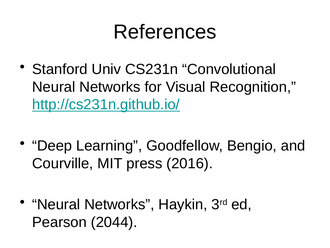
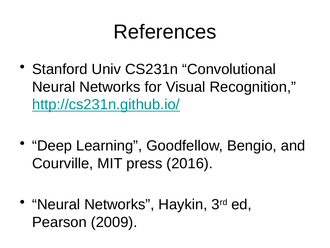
2044: 2044 -> 2009 (114, 222)
